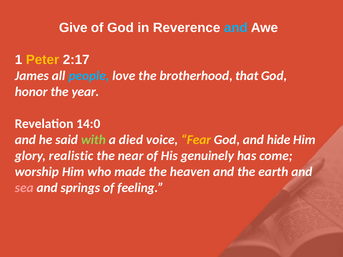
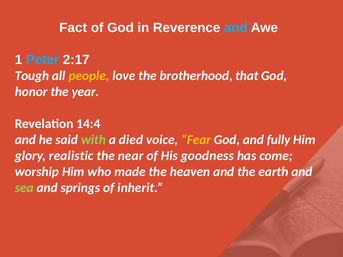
Give: Give -> Fact (73, 28)
Peter colour: yellow -> light blue (43, 60)
James: James -> Tough (32, 76)
people colour: light blue -> yellow (89, 76)
14:0: 14:0 -> 14:4 (88, 124)
hide: hide -> fully (279, 140)
genuinely: genuinely -> goodness (207, 156)
sea colour: pink -> light green (24, 188)
feeling: feeling -> inherit (141, 188)
